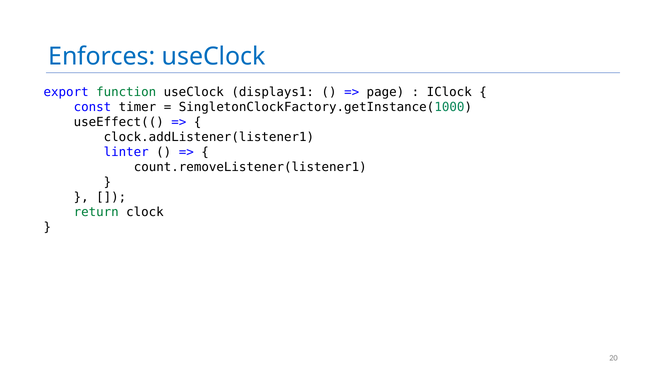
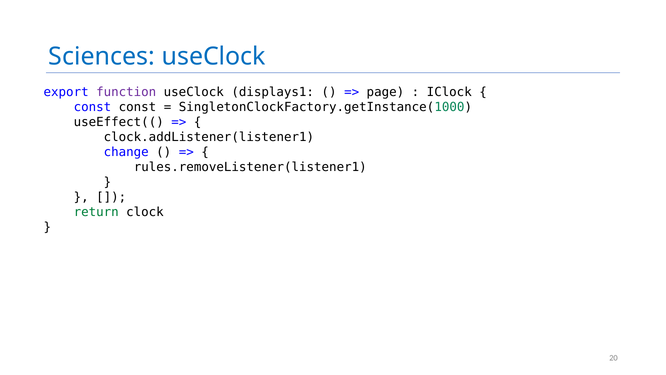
Enforces: Enforces -> Sciences (102, 56)
function colour: green -> purple (126, 92)
const timer: timer -> const (137, 107)
linter: linter -> change (126, 152)
count.removeListener(listener1: count.removeListener(listener1 -> rules.removeListener(listener1 (250, 167)
